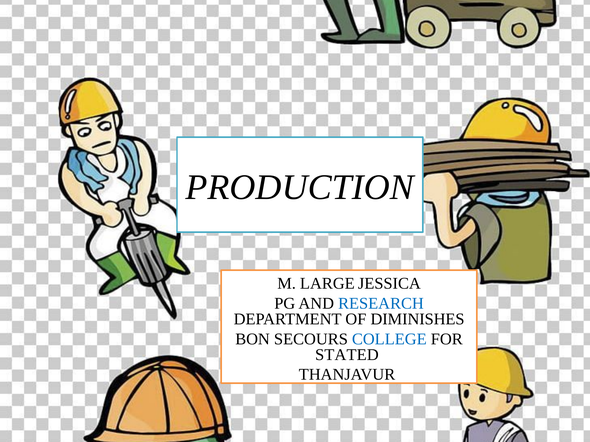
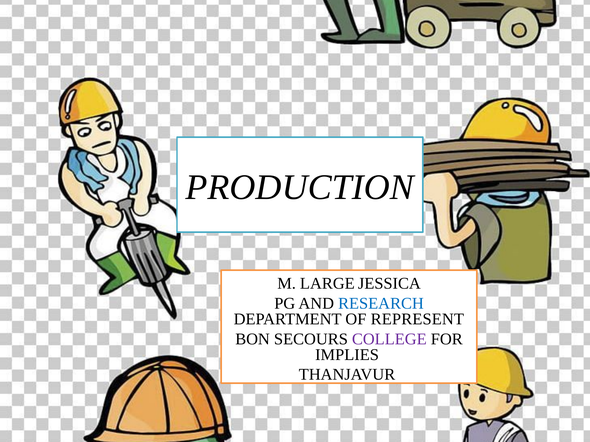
DIMINISHES: DIMINISHES -> REPRESENT (417, 319)
COLLEGE colour: blue -> purple (389, 339)
STATED: STATED -> IMPLIES (347, 355)
